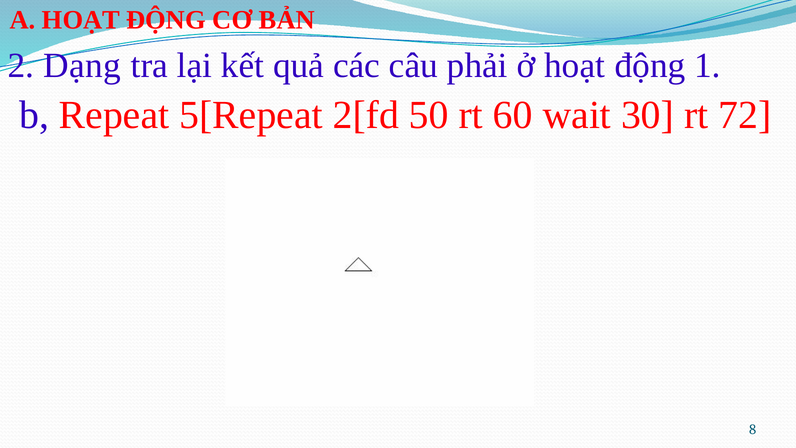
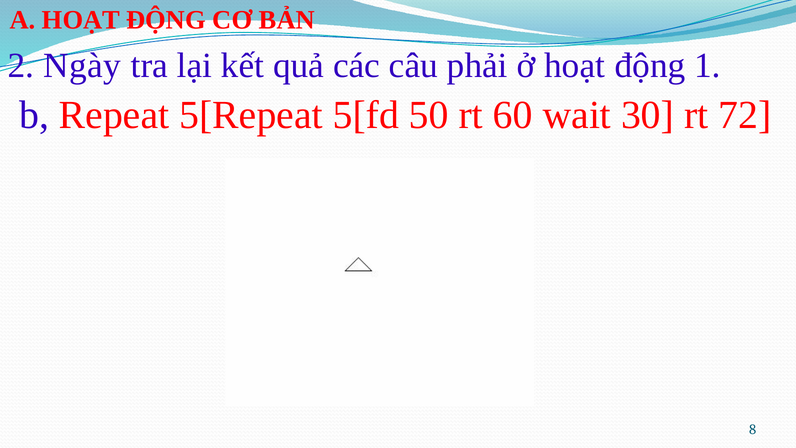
Dạng: Dạng -> Ngày (82, 66)
2[fd: 2[fd -> 5[fd (366, 115)
